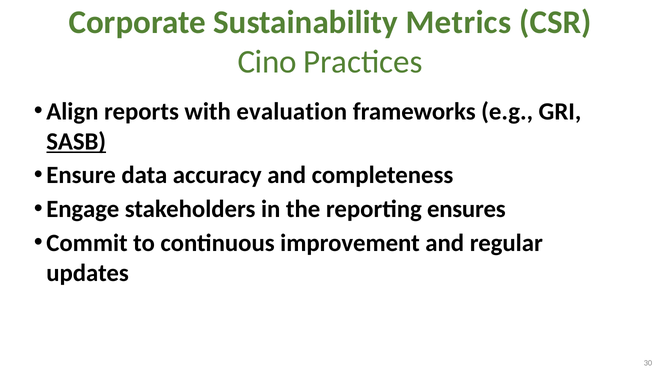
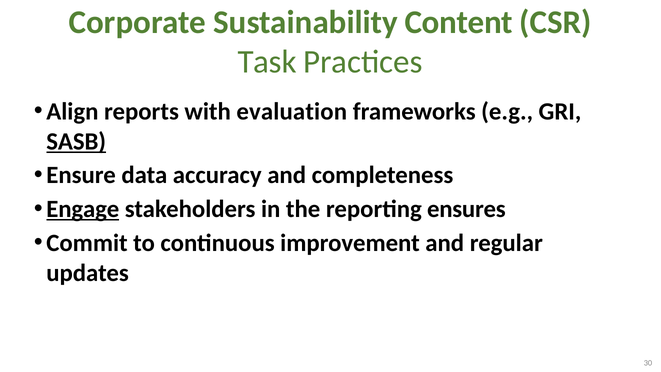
Metrics: Metrics -> Content (459, 22)
Cino: Cino -> Task (267, 62)
Engage underline: none -> present (83, 209)
